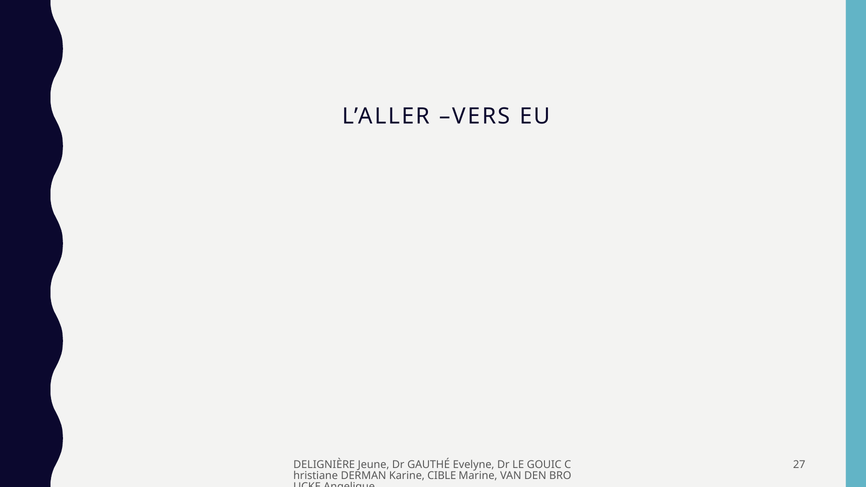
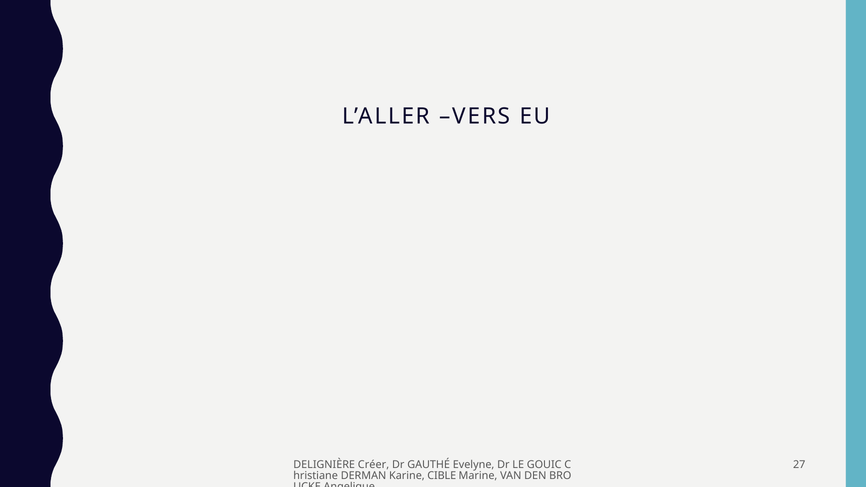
Jeune: Jeune -> Créer (374, 465)
